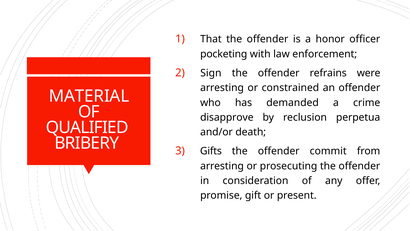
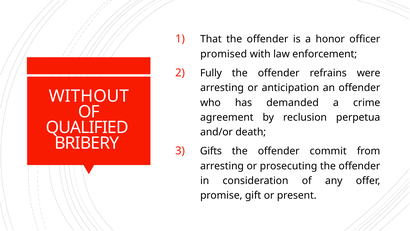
pocketing: pocketing -> promised (224, 54)
Sign: Sign -> Fully (211, 73)
constrained: constrained -> anticipation (290, 88)
MATERIAL: MATERIAL -> WITHOUT (89, 96)
disapprove: disapprove -> agreement (227, 117)
